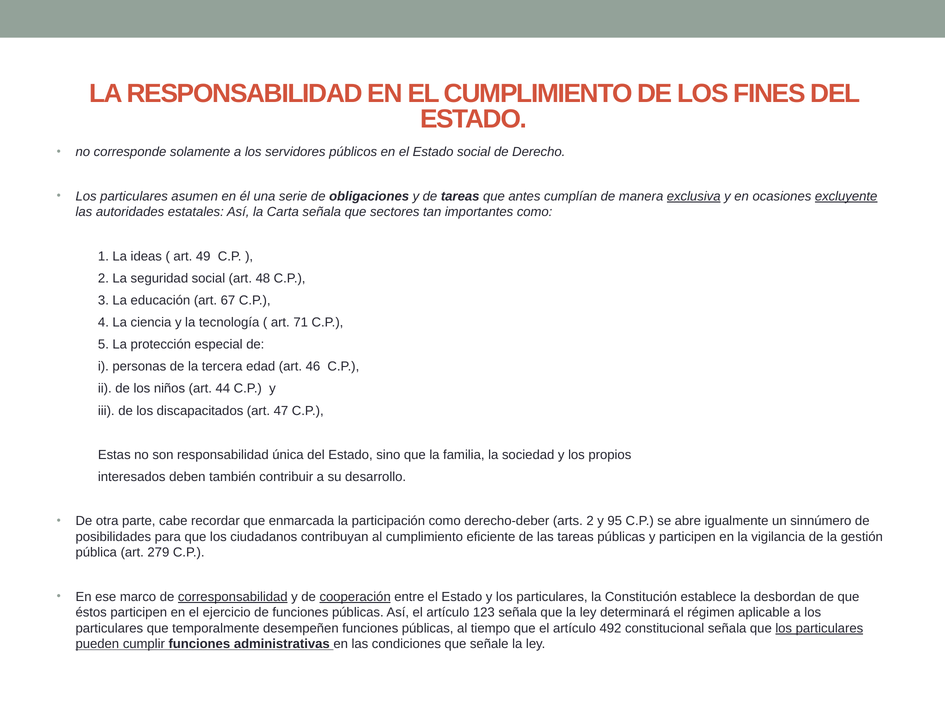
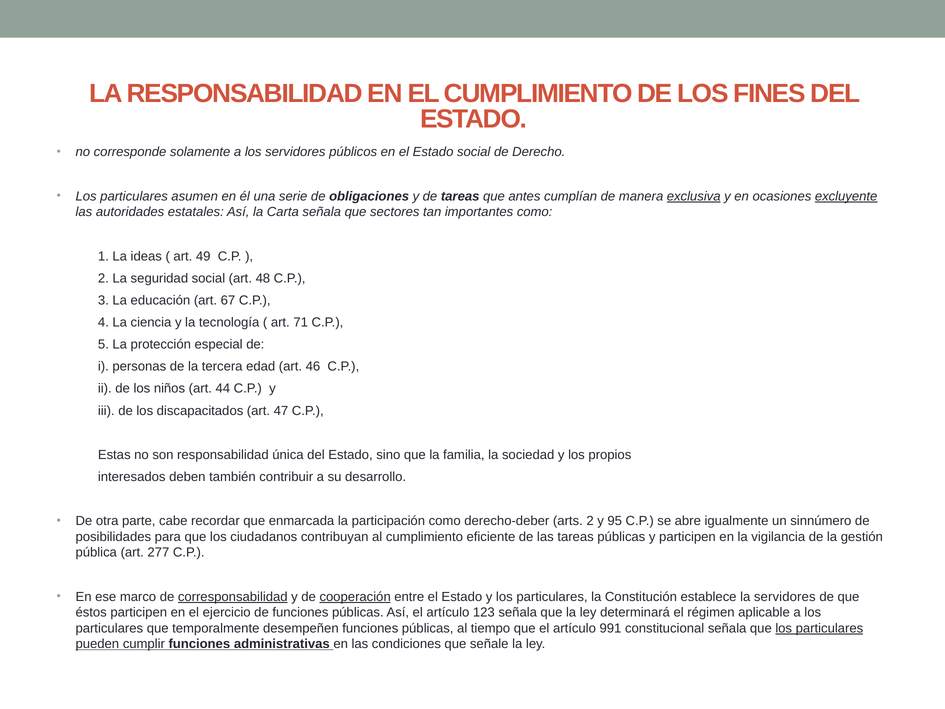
279: 279 -> 277 (158, 552)
la desbordan: desbordan -> servidores (785, 597)
492: 492 -> 991 (610, 628)
